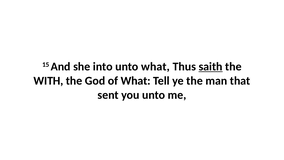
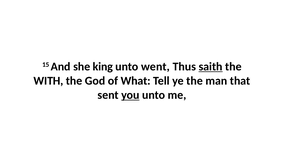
into: into -> king (103, 66)
unto what: what -> went (155, 66)
you underline: none -> present (130, 95)
